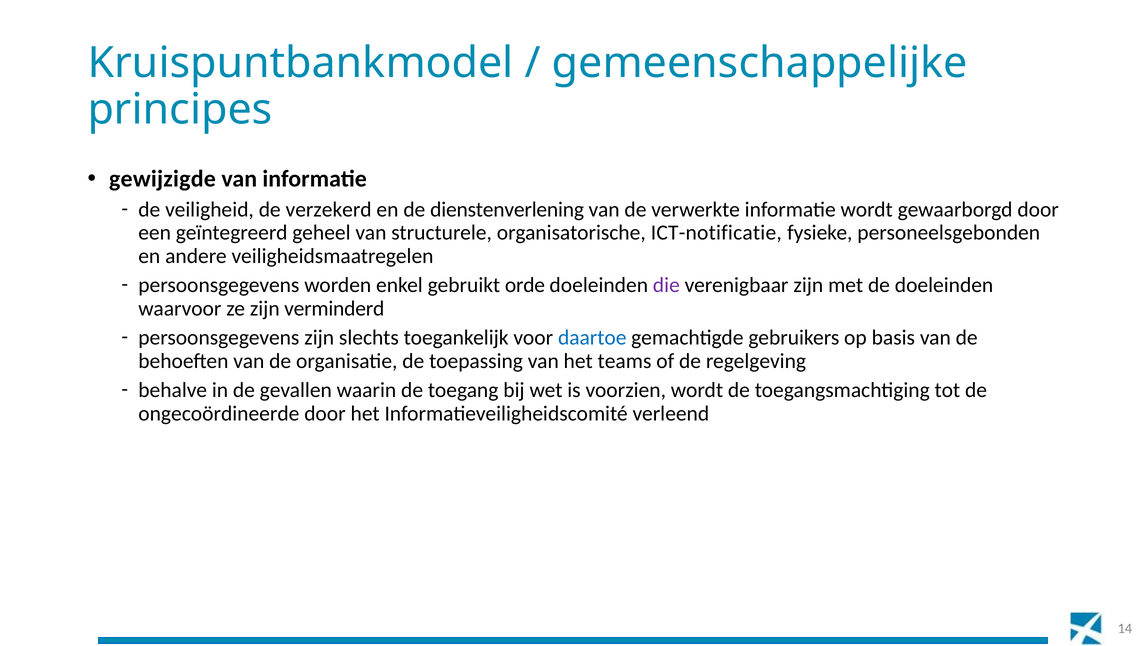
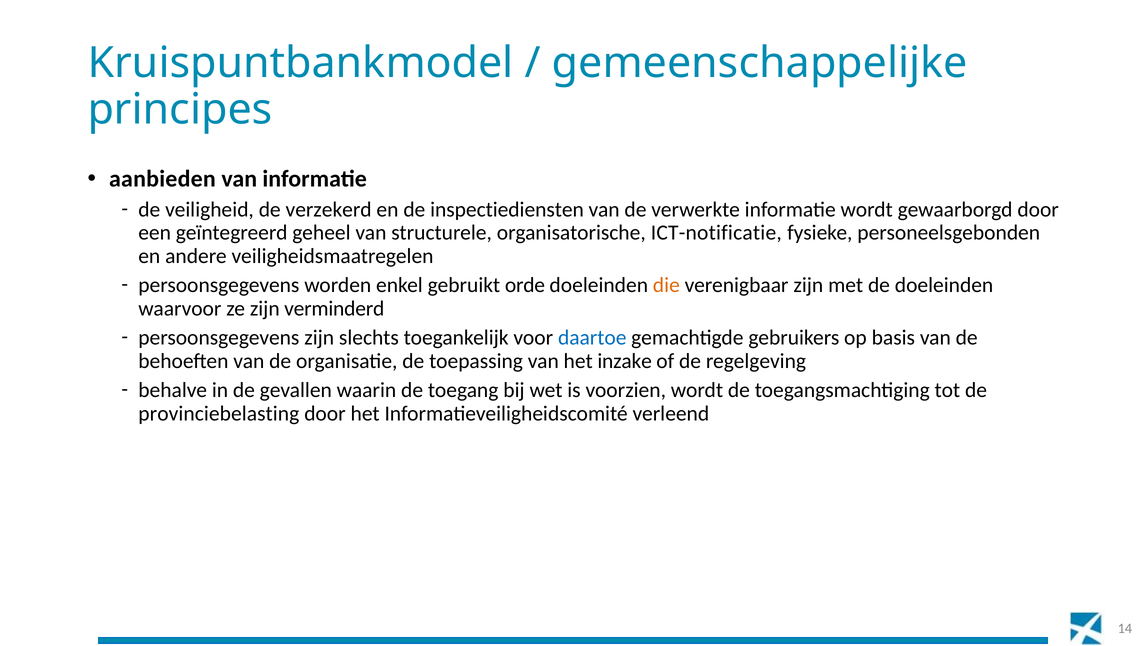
gewijzigde: gewijzigde -> aanbieden (162, 179)
dienstenverlening: dienstenverlening -> inspectiediensten (507, 209)
die colour: purple -> orange (666, 285)
teams: teams -> inzake (625, 361)
ongecoördineerde: ongecoördineerde -> provinciebelasting (219, 413)
